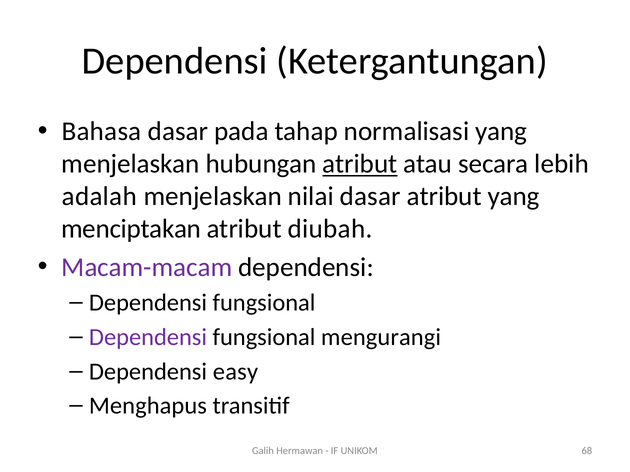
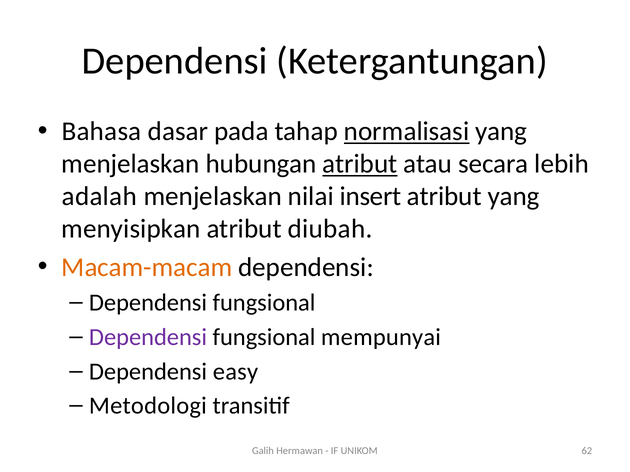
normalisasi underline: none -> present (407, 132)
nilai dasar: dasar -> insert (370, 197)
menciptakan: menciptakan -> menyisipkan (131, 229)
Macam-macam colour: purple -> orange (147, 267)
mengurangi: mengurangi -> mempunyai (381, 337)
Menghapus: Menghapus -> Metodologi (148, 406)
68: 68 -> 62 (587, 451)
